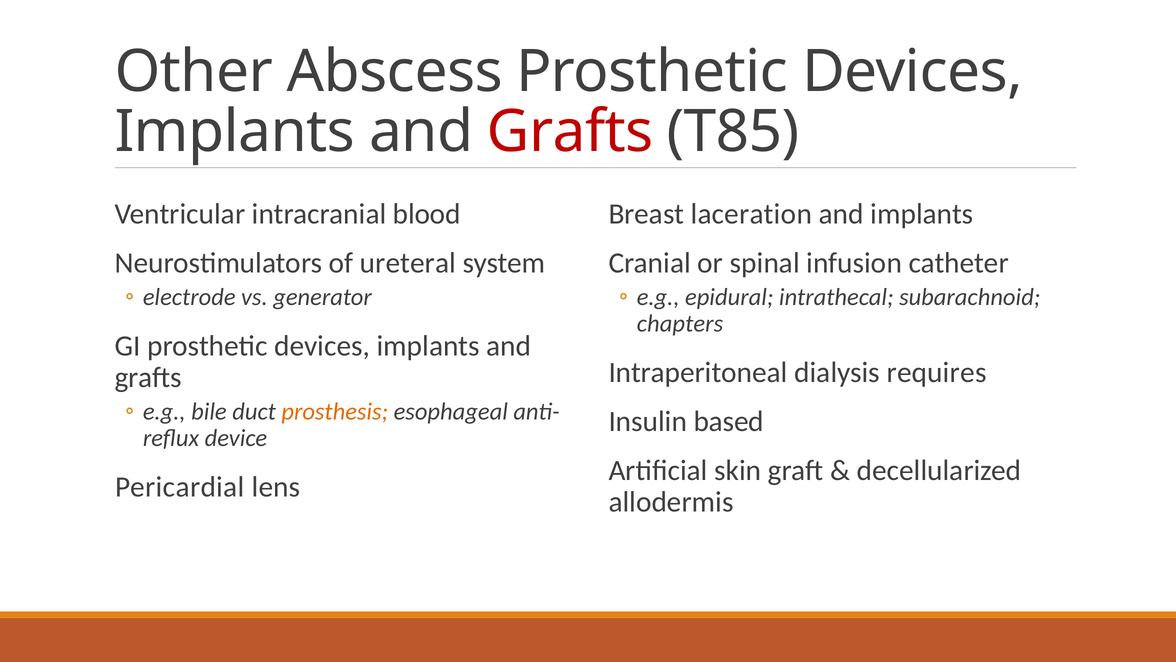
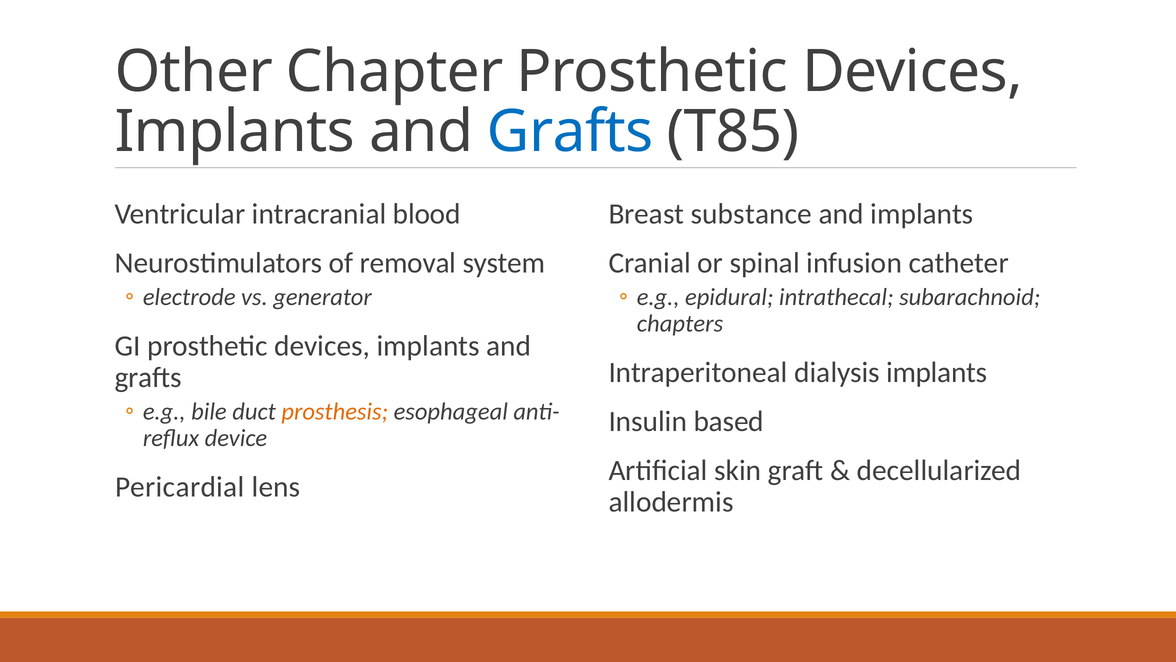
Abscess: Abscess -> Chapter (395, 72)
Grafts colour: red -> blue (570, 132)
laceration: laceration -> substance (751, 214)
ureteral: ureteral -> removal (408, 263)
dialysis requires: requires -> implants (937, 372)
